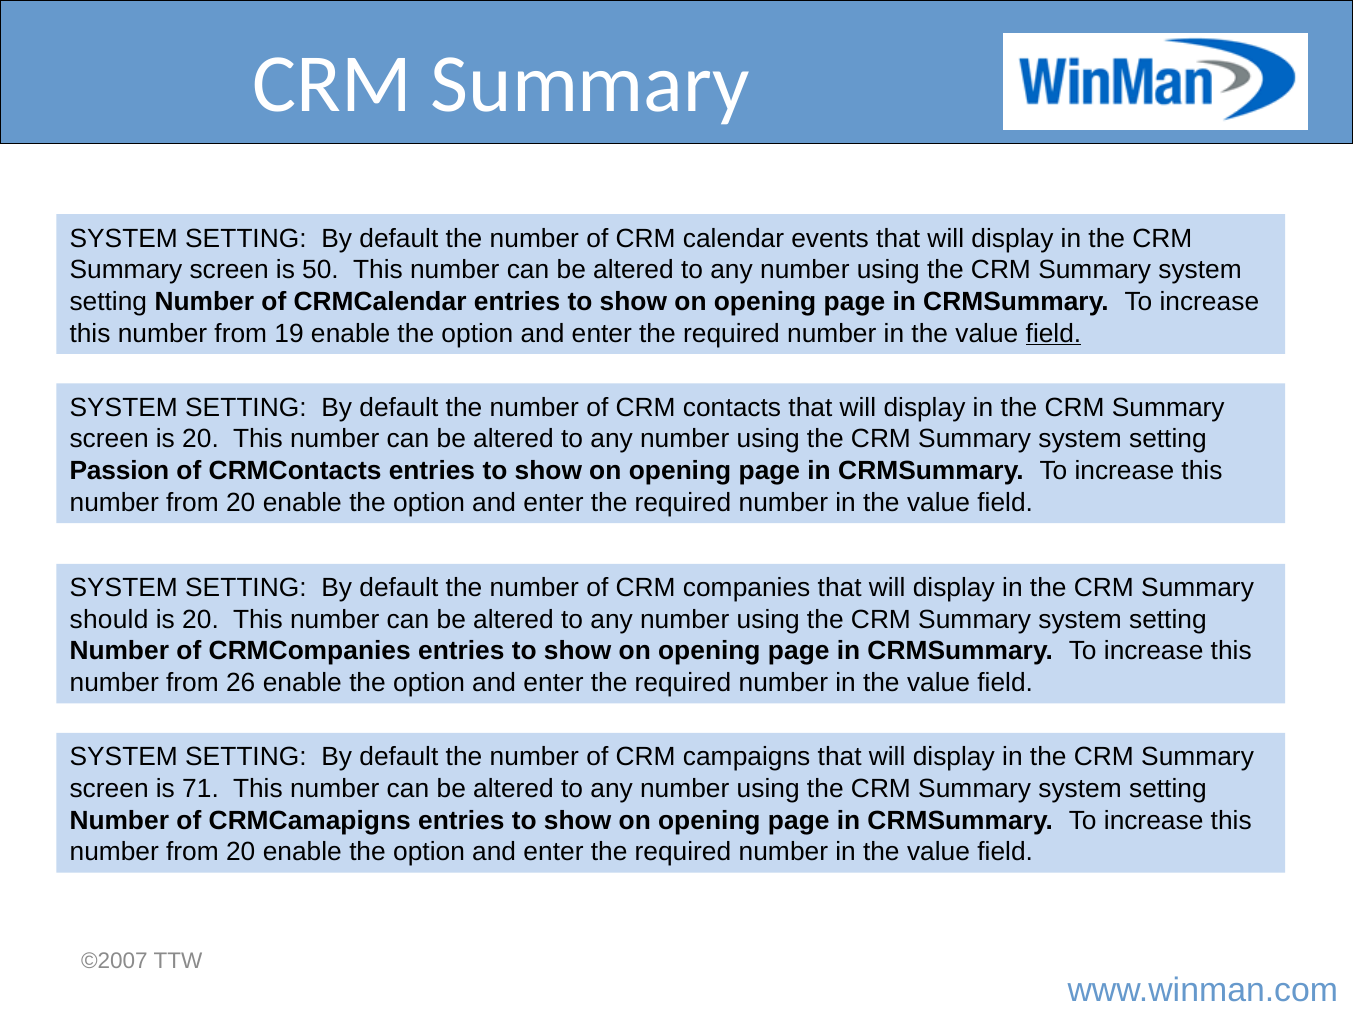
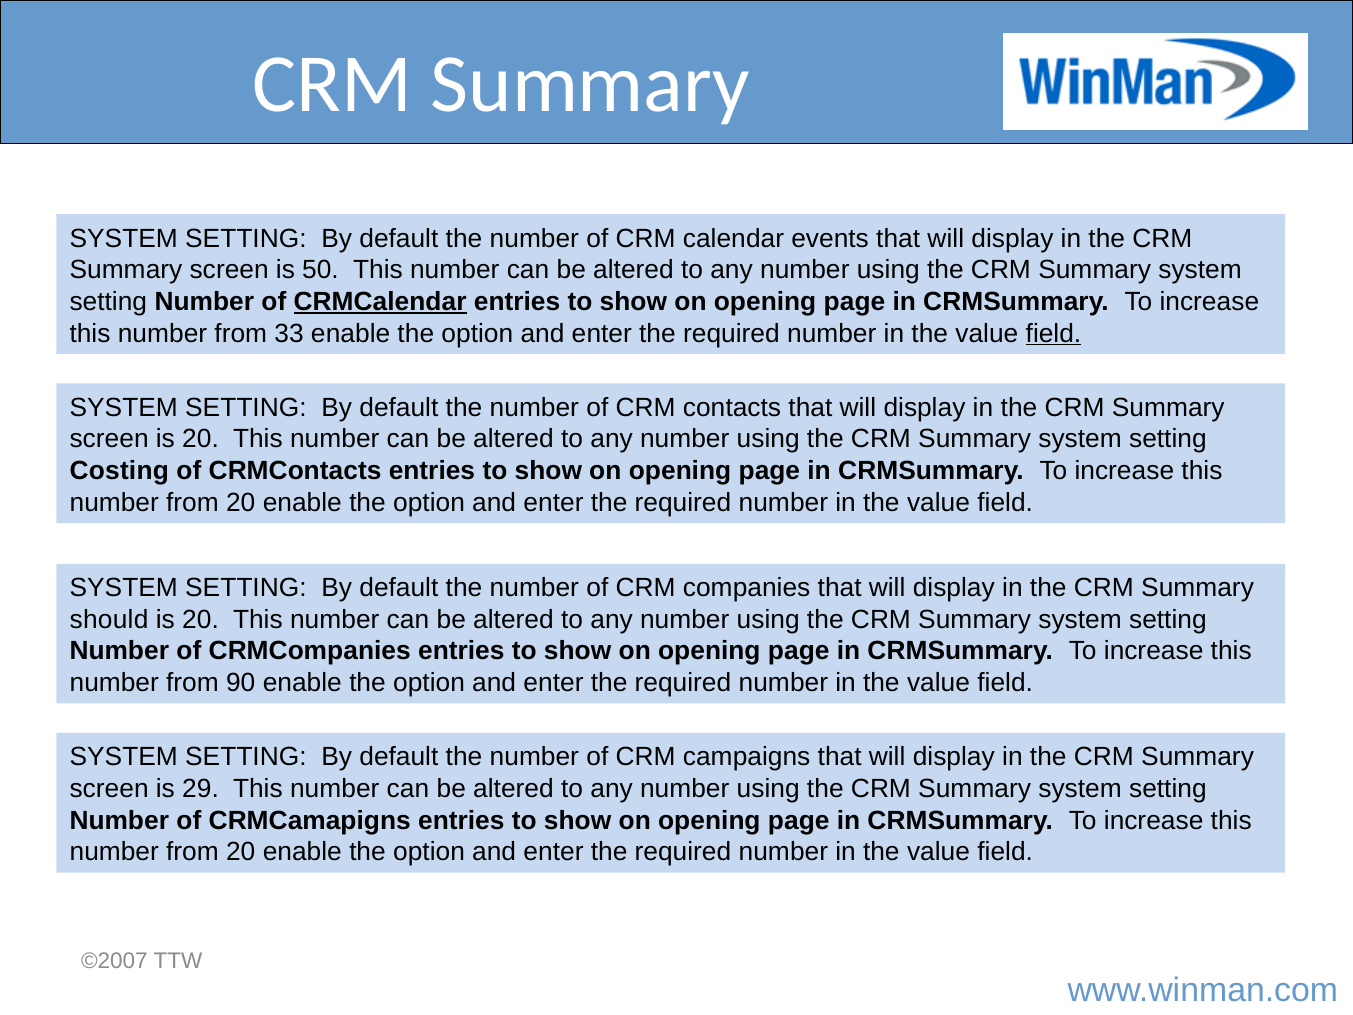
CRMCalendar underline: none -> present (380, 302)
19: 19 -> 33 (289, 333)
Passion: Passion -> Costing (119, 471)
26: 26 -> 90 (241, 683)
71: 71 -> 29 (201, 789)
